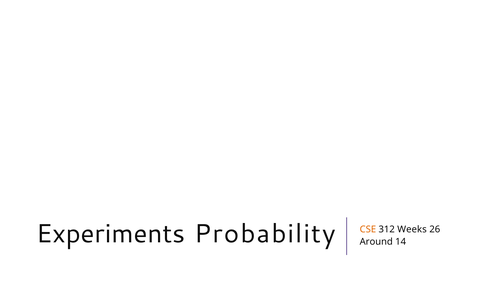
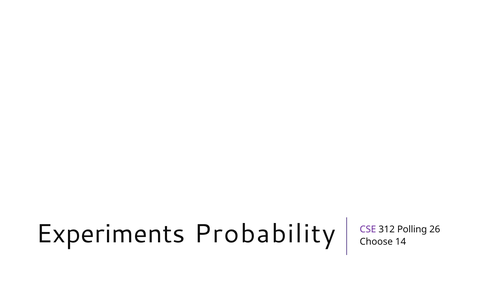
CSE colour: orange -> purple (368, 230)
Weeks: Weeks -> Polling (412, 230)
Around: Around -> Choose (376, 242)
